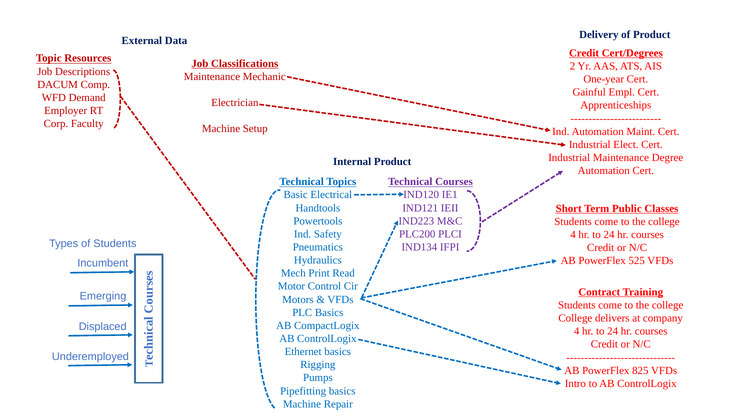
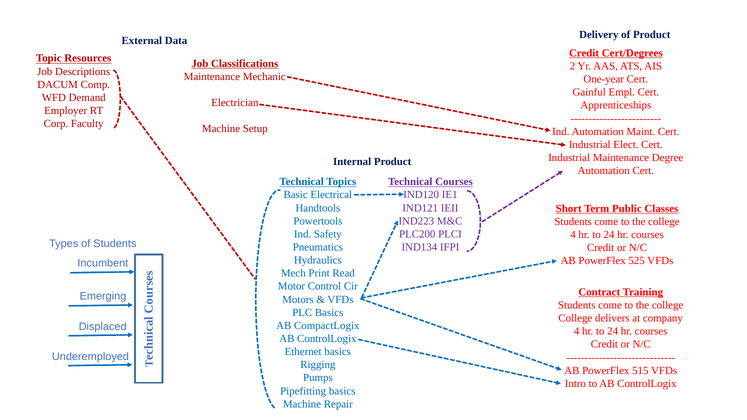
825: 825 -> 515 (640, 371)
